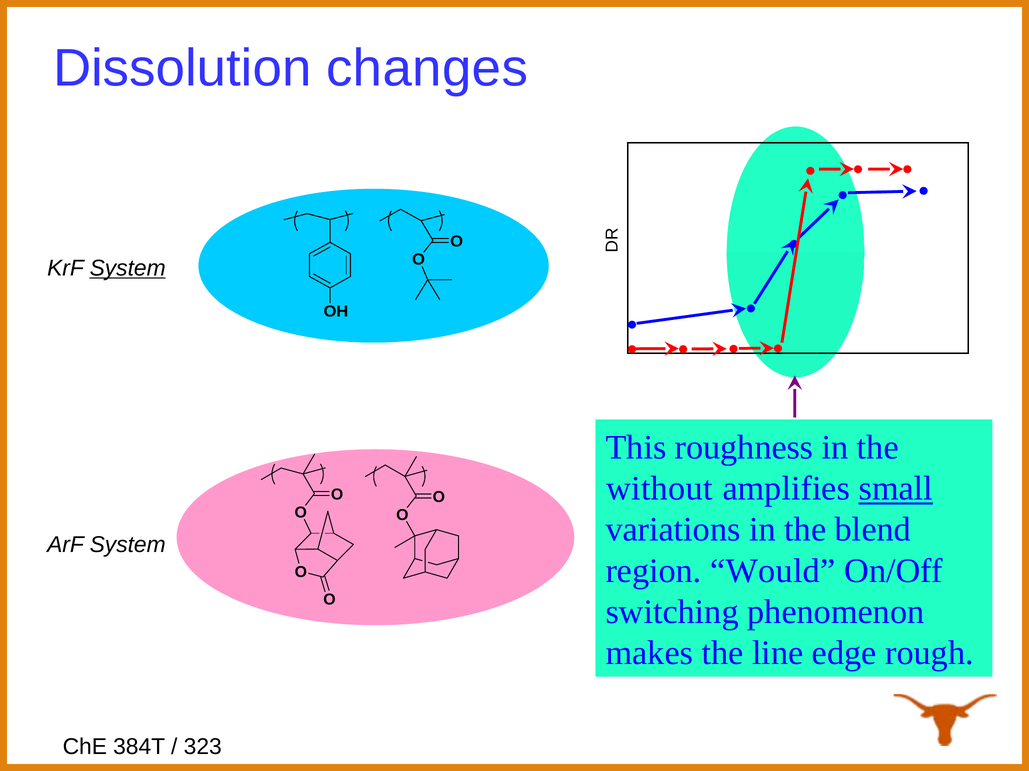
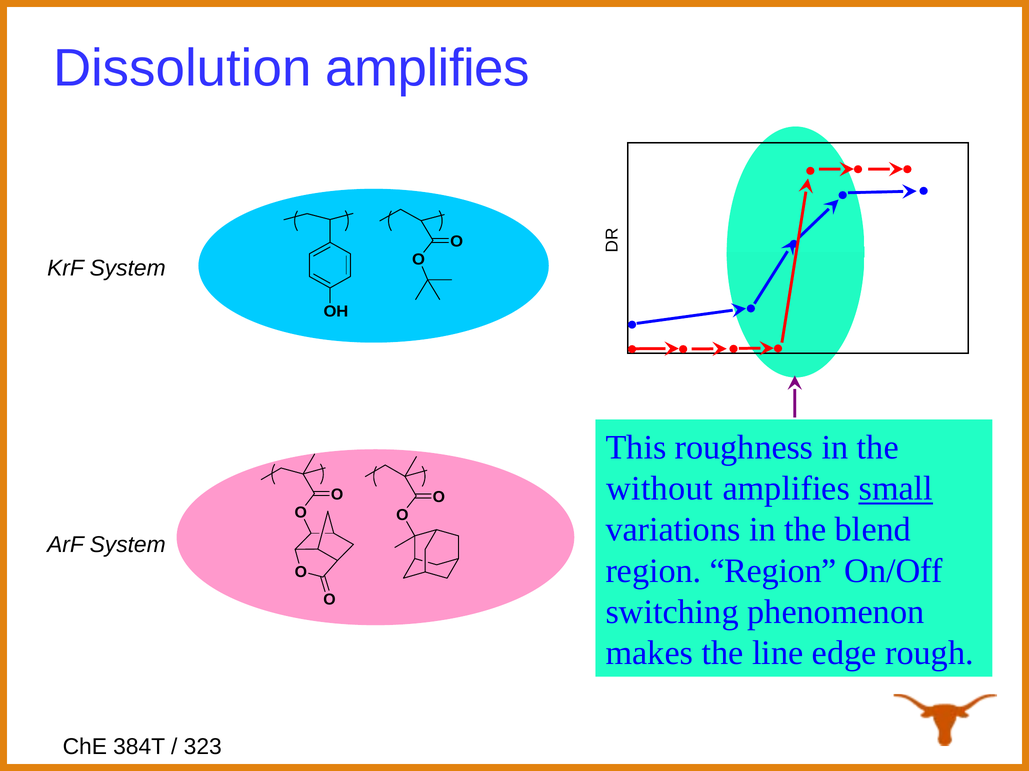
Dissolution changes: changes -> amplifies (428, 69)
System underline: present -> none (128, 269)
region Would: Would -> Region (773, 571)
